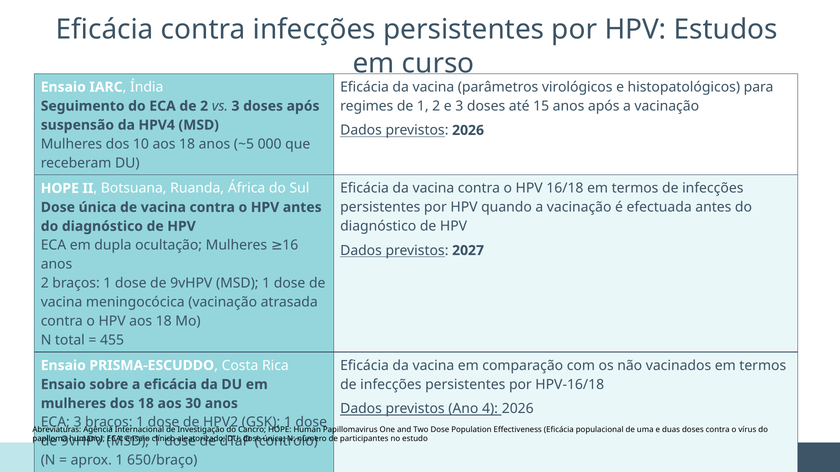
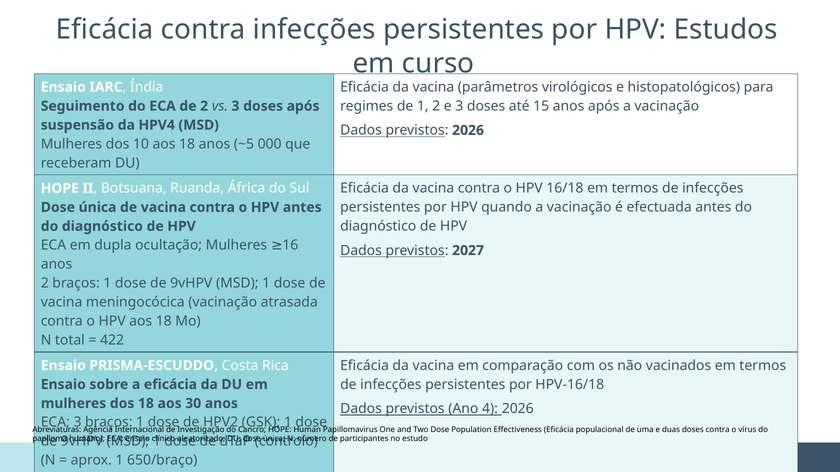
455: 455 -> 422 (112, 340)
